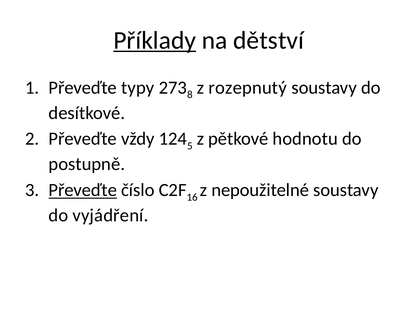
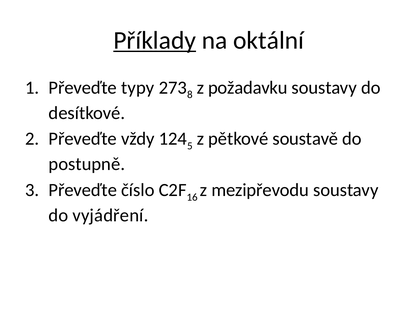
dětství: dětství -> oktální (269, 40)
rozepnutý: rozepnutý -> požadavku (248, 88)
hodnotu: hodnotu -> soustavě (305, 139)
Převeďte underline: present -> none (83, 190)
nepoužitelné: nepoužitelné -> mezipřevodu (260, 190)
